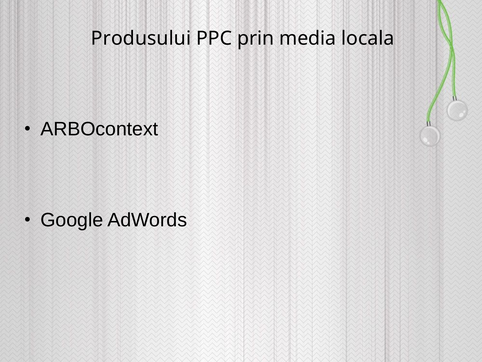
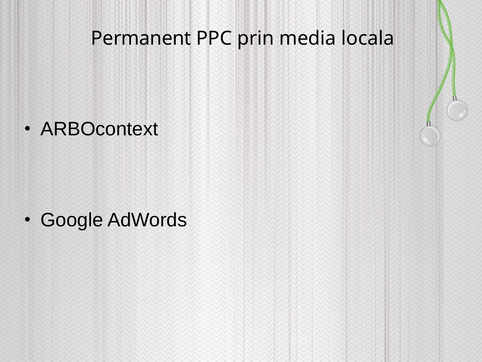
Produsului: Produsului -> Permanent (141, 38)
